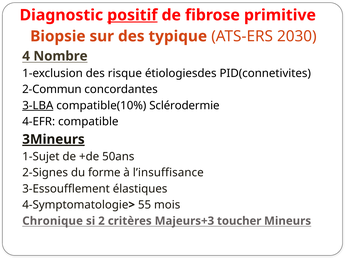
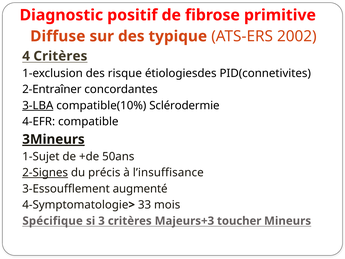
positif underline: present -> none (132, 15)
Biopsie: Biopsie -> Diffuse (58, 36)
2030: 2030 -> 2002 (297, 36)
4 Nombre: Nombre -> Critères (60, 56)
2-Commun: 2-Commun -> 2-Entraîner (52, 89)
2-Signes underline: none -> present (45, 172)
forme: forme -> précis (104, 172)
élastiques: élastiques -> augmenté (140, 189)
55: 55 -> 33 (145, 205)
Chronique: Chronique -> Spécifique (53, 221)
2: 2 -> 3 (101, 221)
